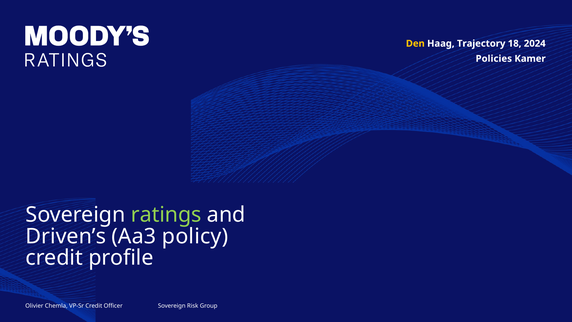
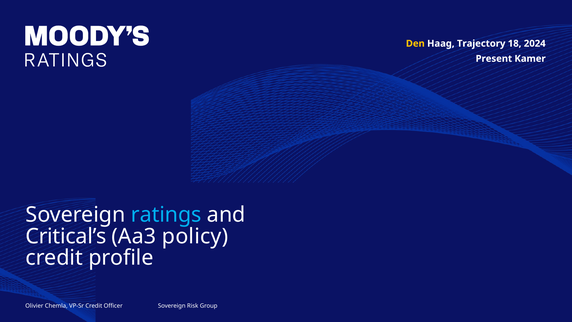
Policies: Policies -> Present (494, 59)
ratings colour: light green -> light blue (166, 215)
Driven’s: Driven’s -> Critical’s (66, 236)
